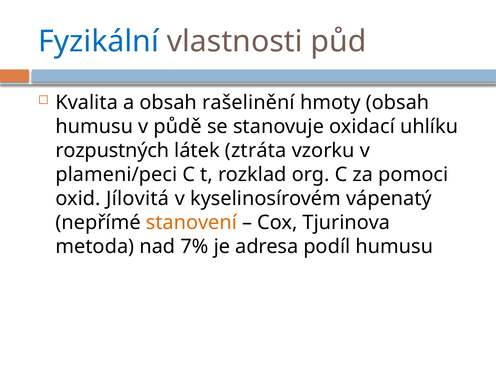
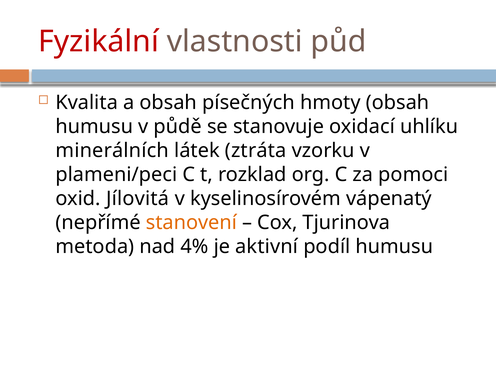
Fyzikální colour: blue -> red (98, 41)
rašelinění: rašelinění -> písečných (249, 103)
rozpustných: rozpustných -> minerálních (112, 151)
7%: 7% -> 4% (194, 247)
adresa: adresa -> aktivní (267, 247)
